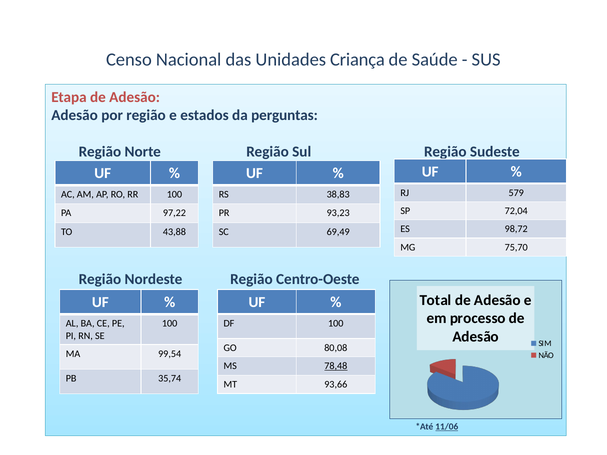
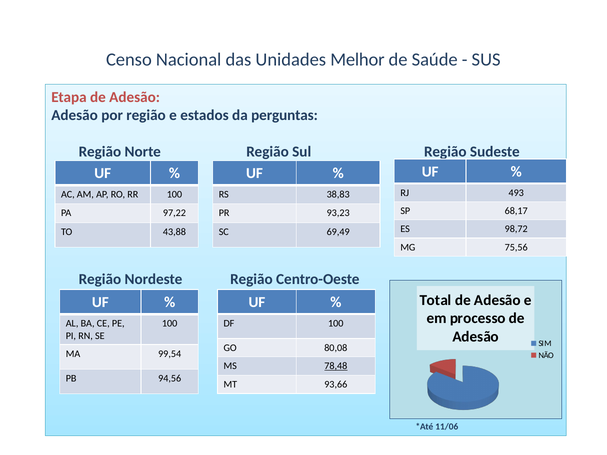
Criança: Criança -> Melhor (357, 60)
579: 579 -> 493 (516, 193)
72,04: 72,04 -> 68,17 (516, 211)
75,70: 75,70 -> 75,56 (516, 247)
35,74: 35,74 -> 94,56 (170, 379)
11/06 underline: present -> none (447, 427)
